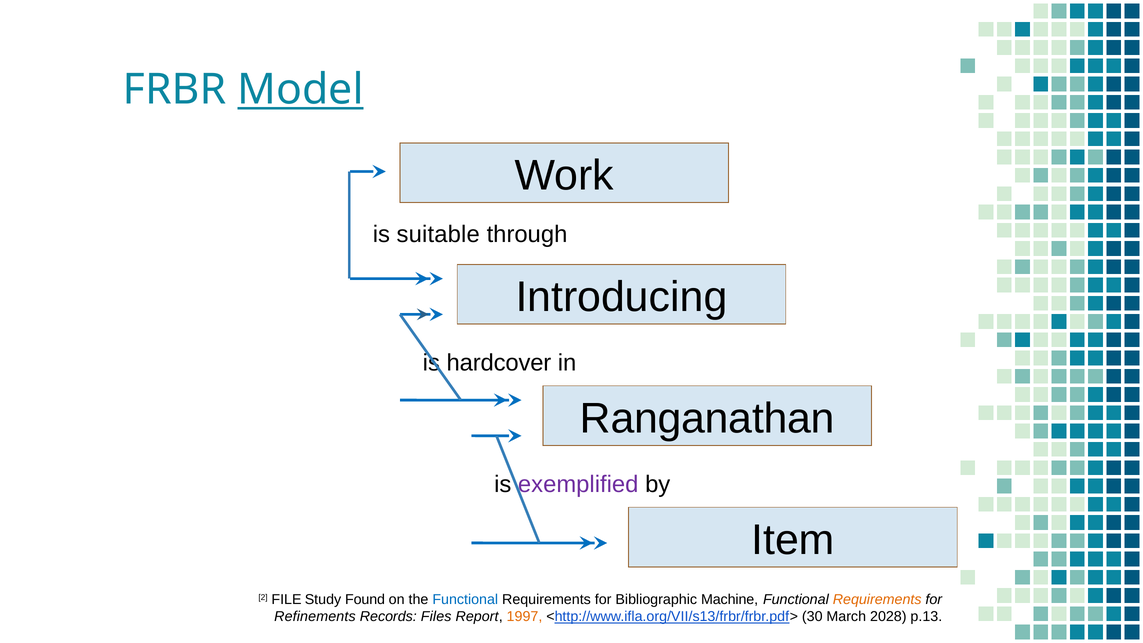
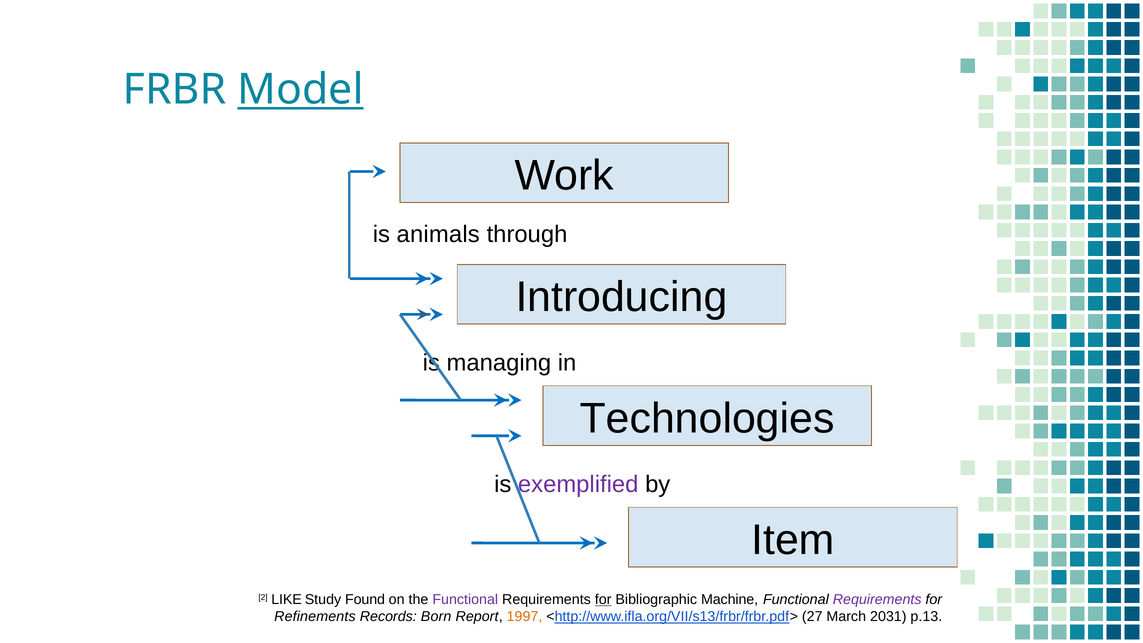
suitable: suitable -> animals (438, 234)
hardcover: hardcover -> managing (499, 363)
Ranganathan: Ranganathan -> Technologies (707, 419)
FILE: FILE -> LIKE (287, 600)
Functional colour: blue -> purple (465, 600)
for underline: none -> present (603, 600)
Requirements colour: orange -> purple (877, 600)
Files: Files -> Born (436, 617)
30: 30 -> 27 (812, 617)
2028: 2028 -> 2031 (888, 617)
